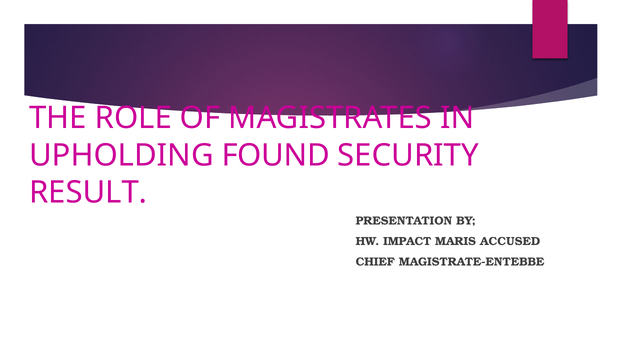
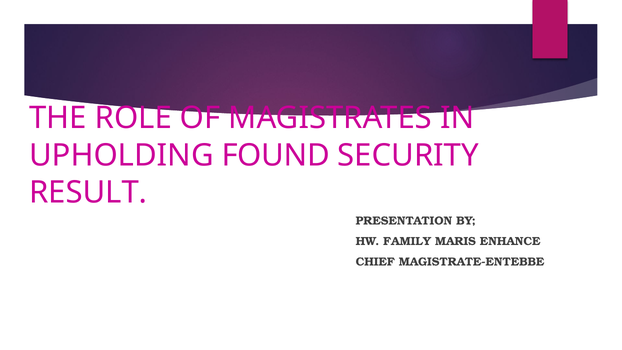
IMPACT: IMPACT -> FAMILY (407, 241)
ACCUSED: ACCUSED -> ENHANCE (510, 241)
